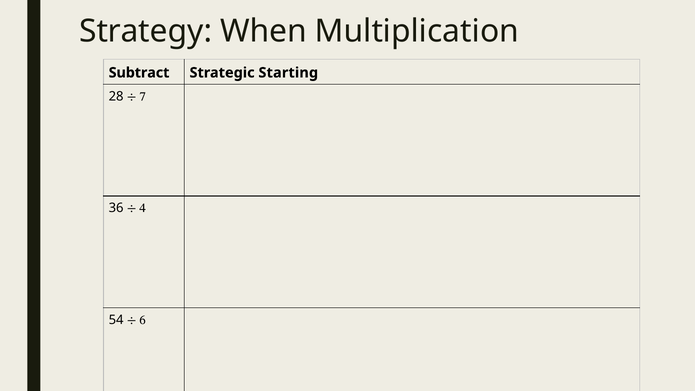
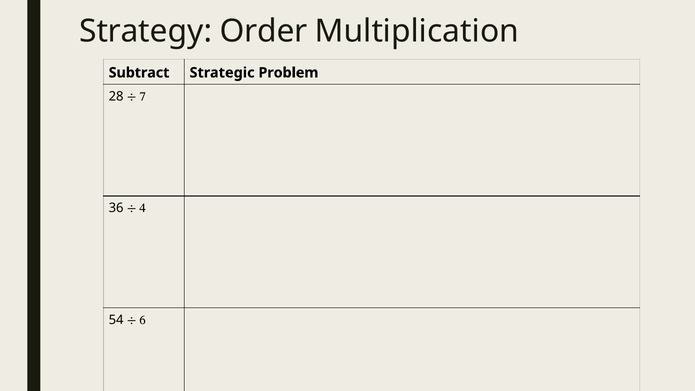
When: When -> Order (264, 31)
Starting: Starting -> Problem (288, 73)
